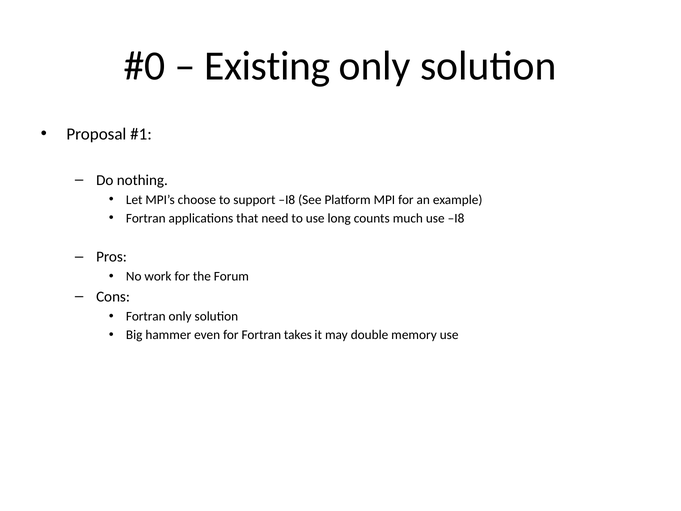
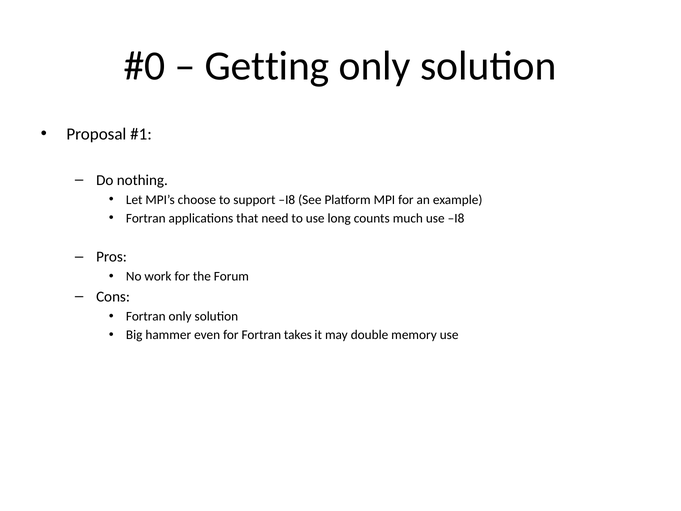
Existing: Existing -> Getting (267, 66)
